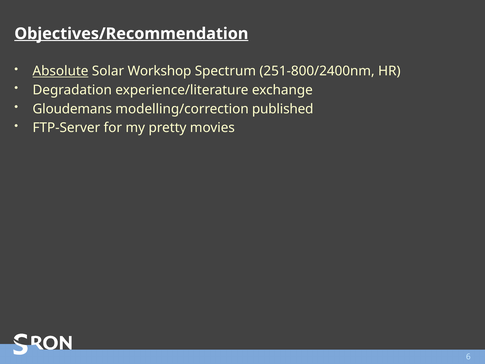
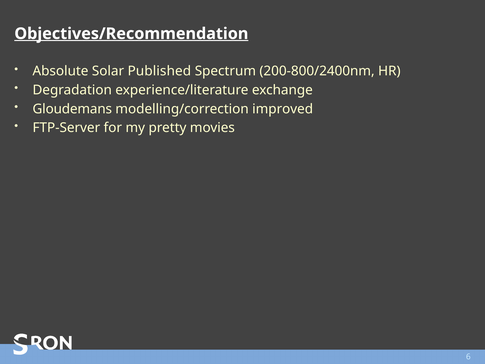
Absolute underline: present -> none (60, 71)
Workshop: Workshop -> Published (159, 71)
251-800/2400nm: 251-800/2400nm -> 200-800/2400nm (317, 71)
published: published -> improved (283, 109)
